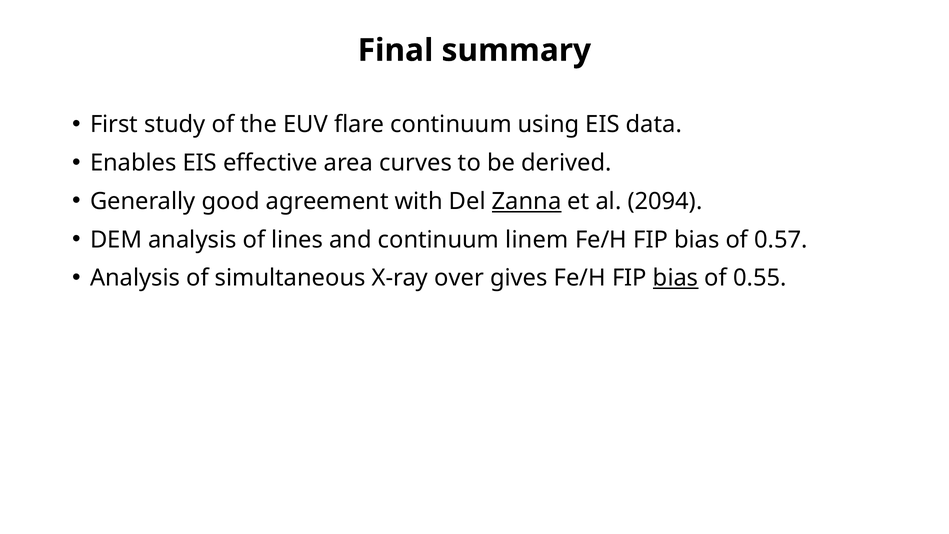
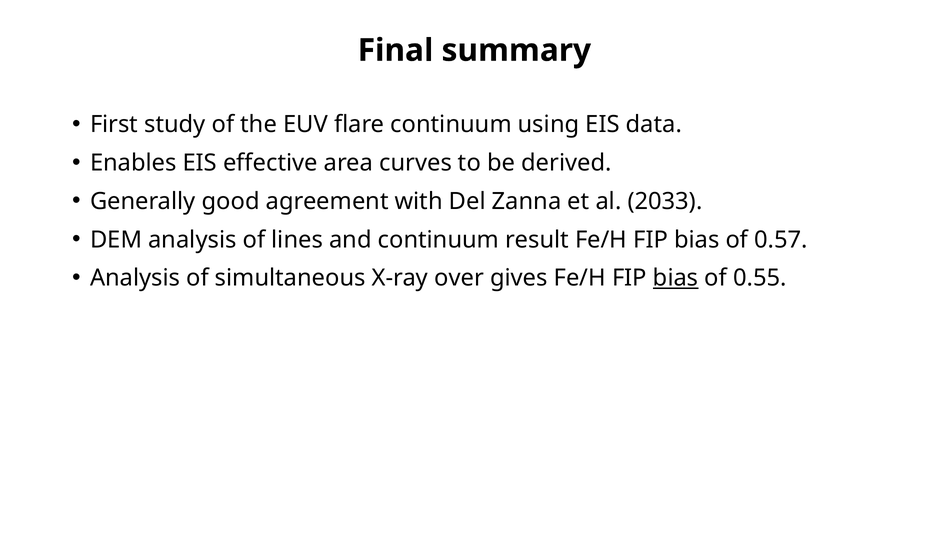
Zanna underline: present -> none (527, 201)
2094: 2094 -> 2033 (665, 201)
linem: linem -> result (537, 240)
